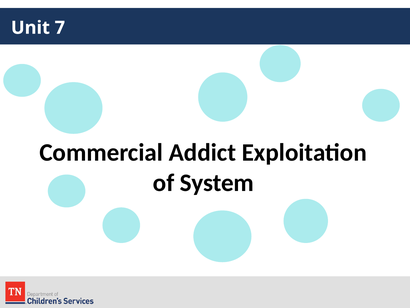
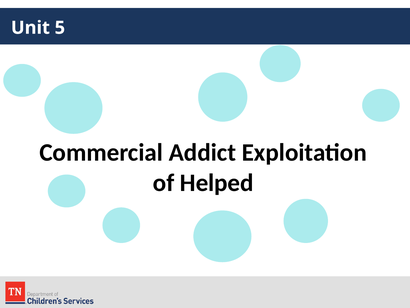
7: 7 -> 5 (60, 28)
System: System -> Helped (217, 182)
